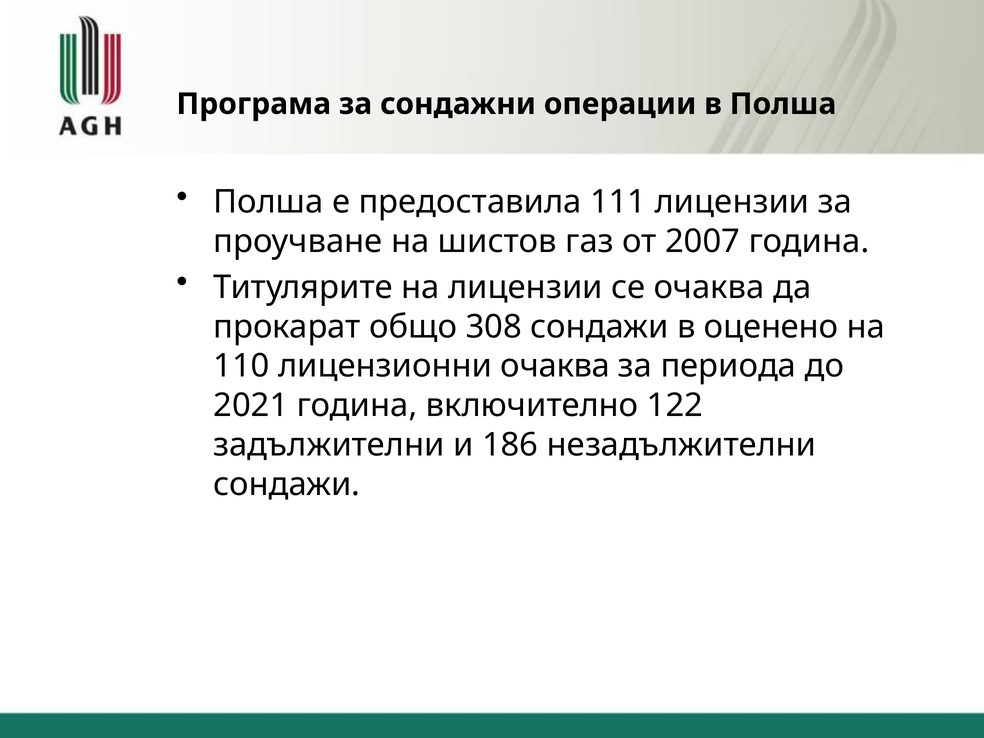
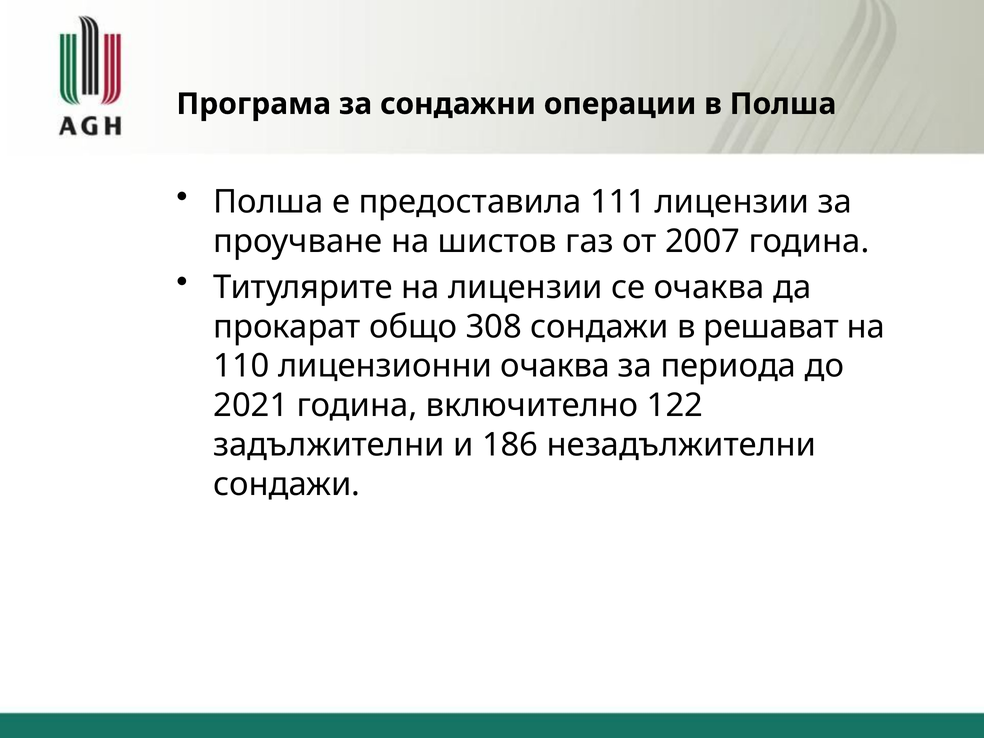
оценено: оценено -> решават (771, 327)
